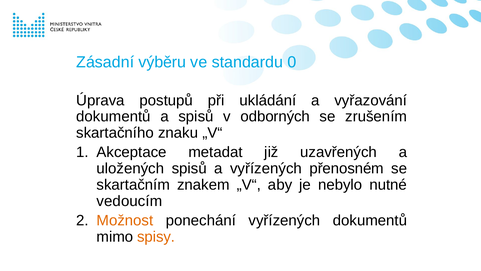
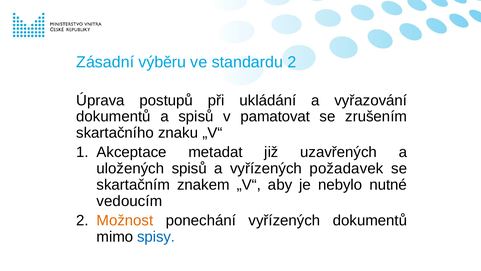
standardu 0: 0 -> 2 (292, 62)
odborných: odborných -> pamatovat (275, 116)
přenosném: přenosném -> požadavek (347, 168)
spisy colour: orange -> blue (156, 236)
